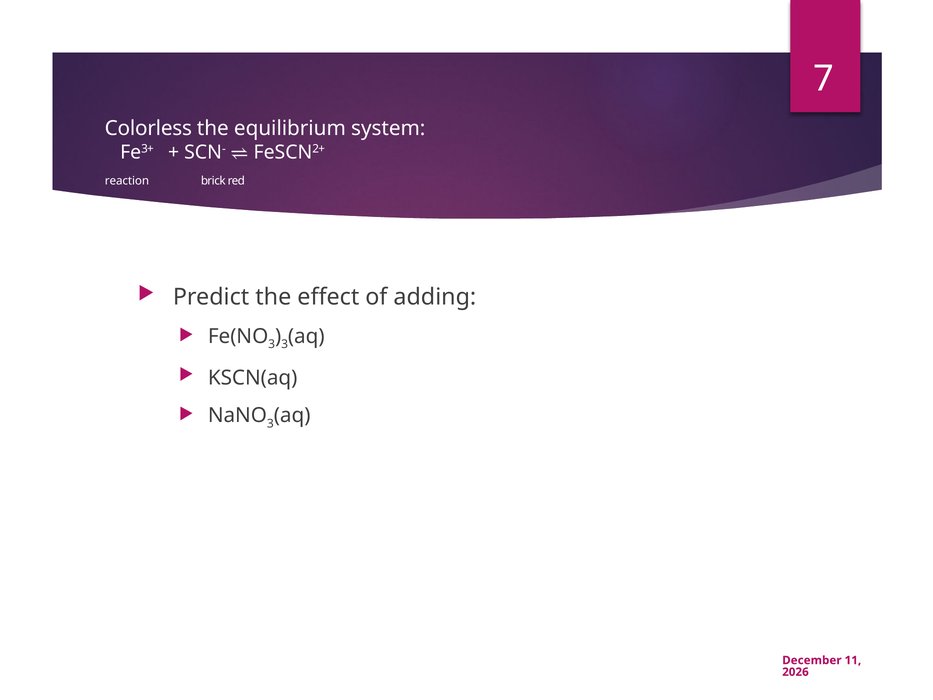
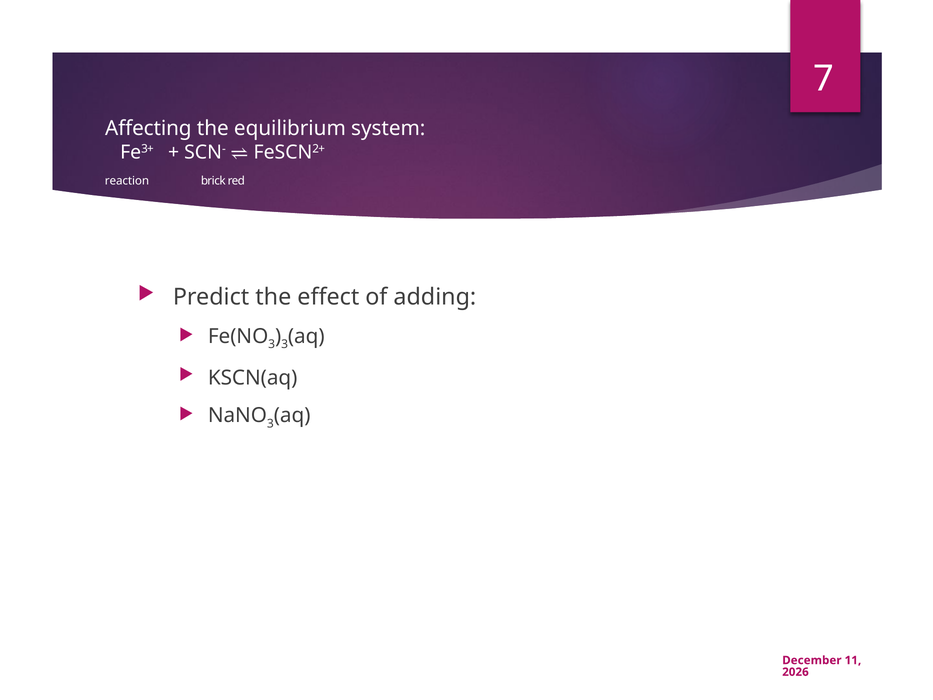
Colorless: Colorless -> Affecting (148, 128)
